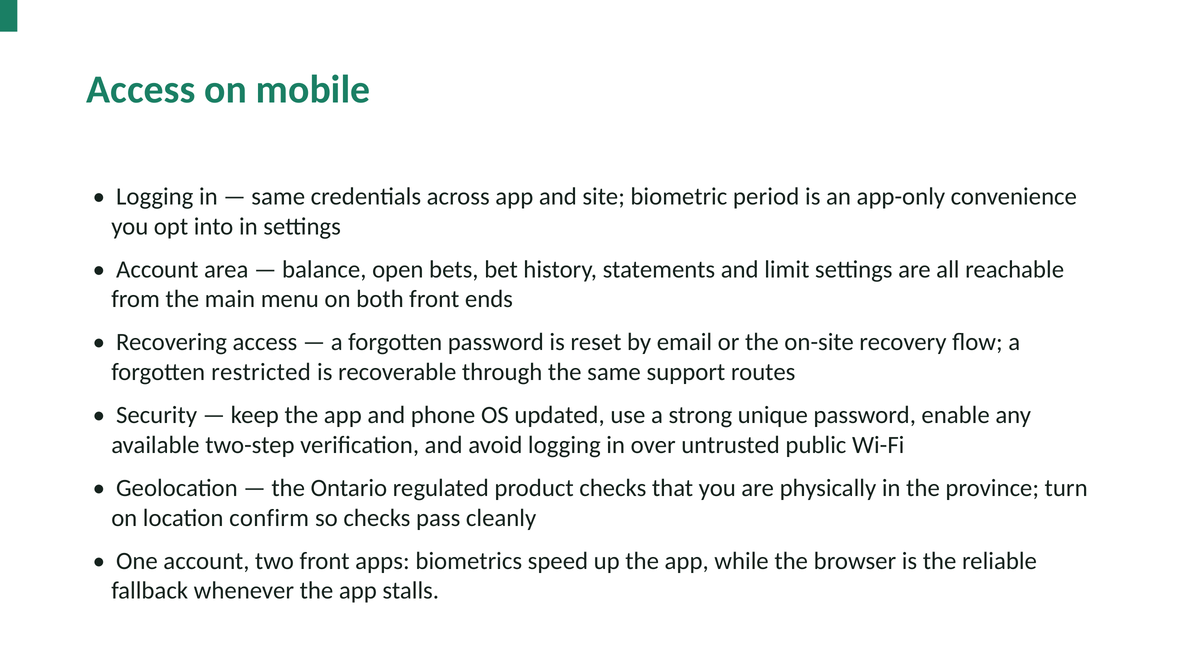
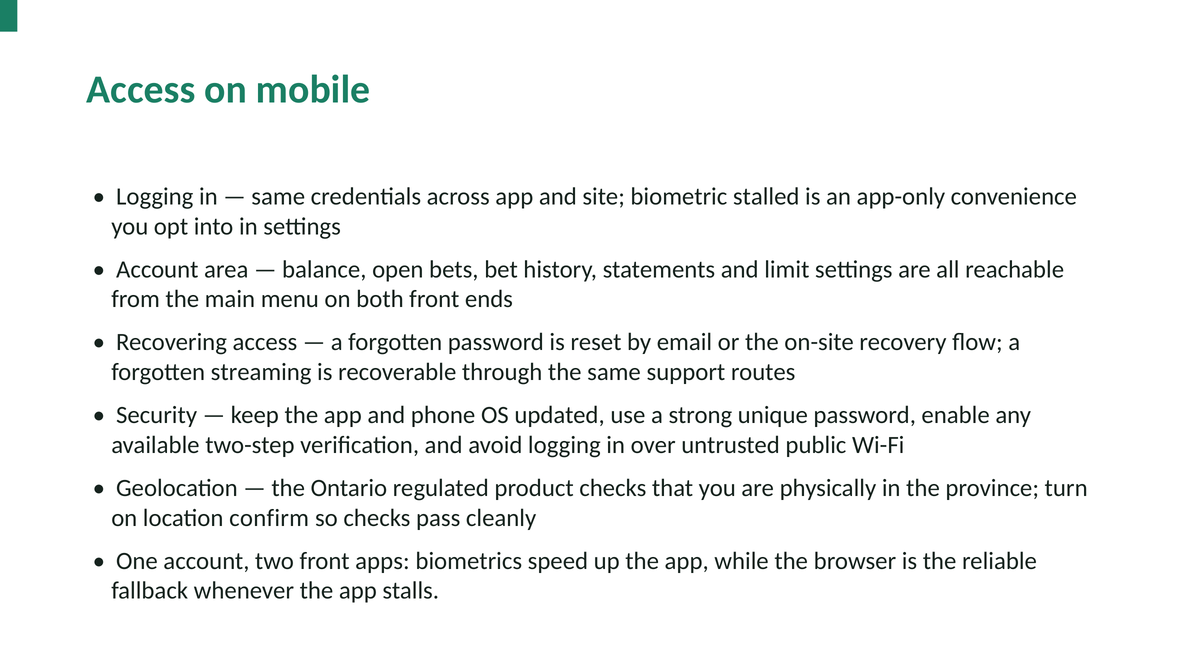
period: period -> stalled (766, 196)
restricted: restricted -> streaming (261, 372)
